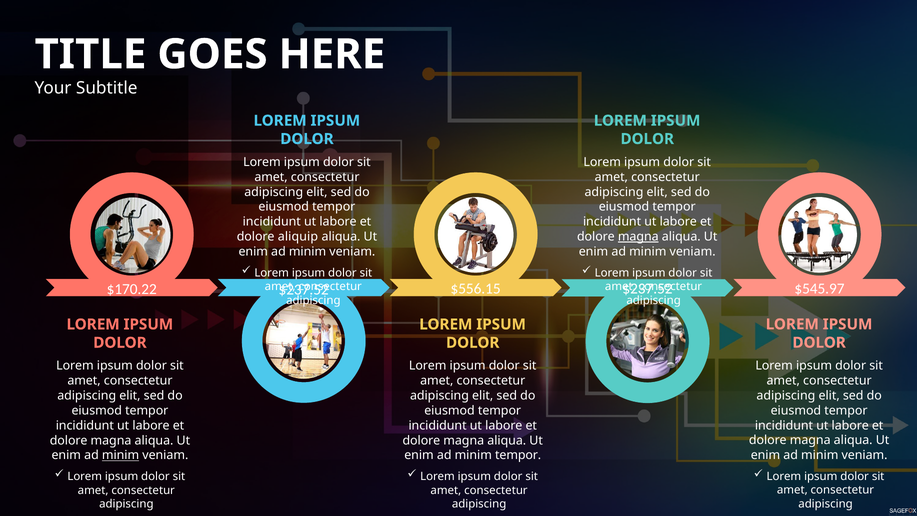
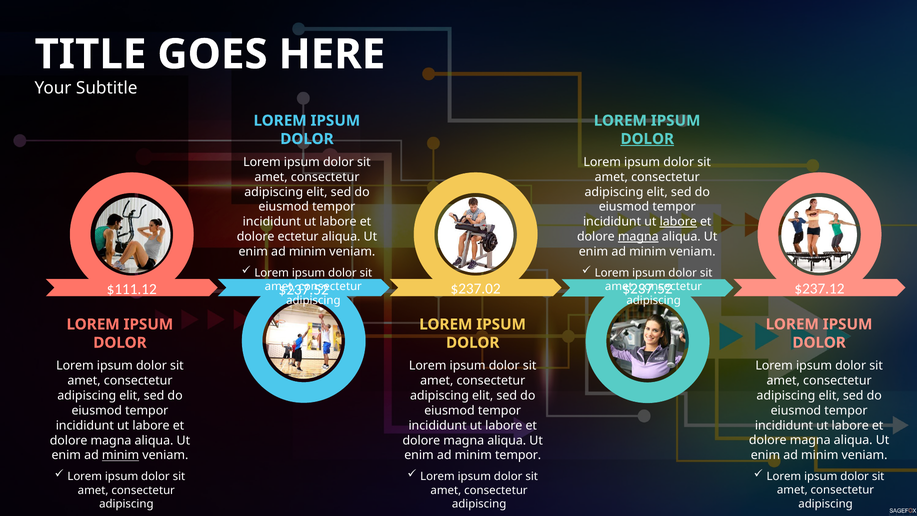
DOLOR underline: none -> present (647, 139)
labore underline: none -> present (678, 222)
aliquip: aliquip -> ectetur (298, 237)
$170.22: $170.22 -> $111.12 (132, 289)
$556.15: $556.15 -> $237.02 (476, 288)
$545.97: $545.97 -> $237.12 (819, 288)
